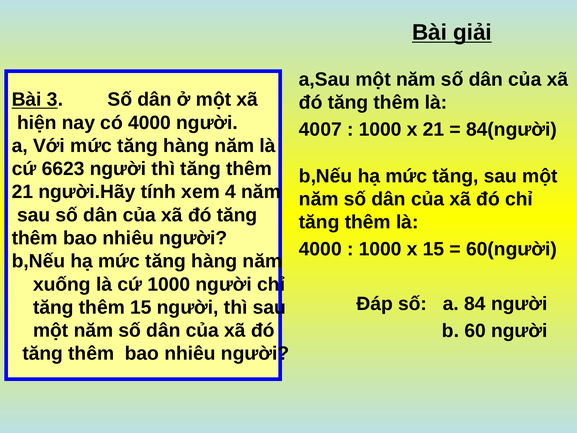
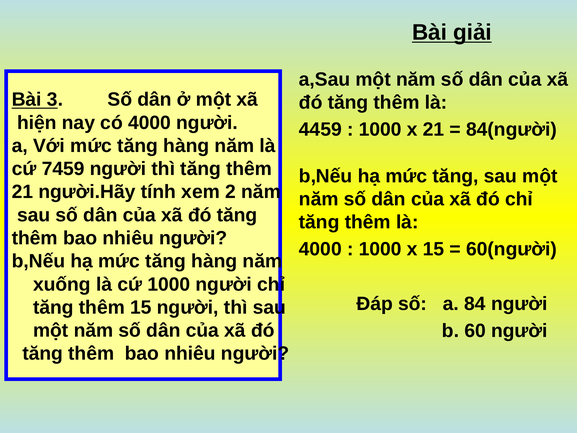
4007: 4007 -> 4459 (320, 129)
6623: 6623 -> 7459 (63, 169)
4: 4 -> 2 (230, 192)
